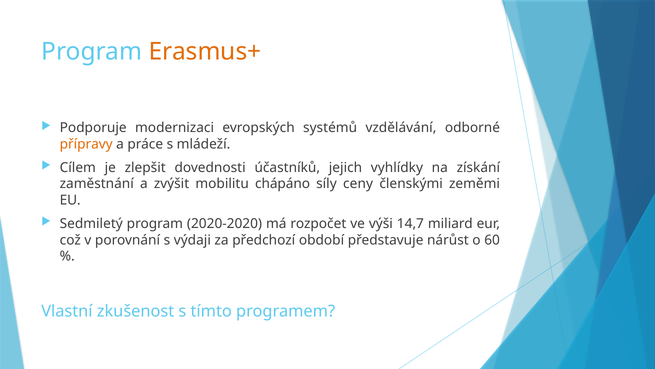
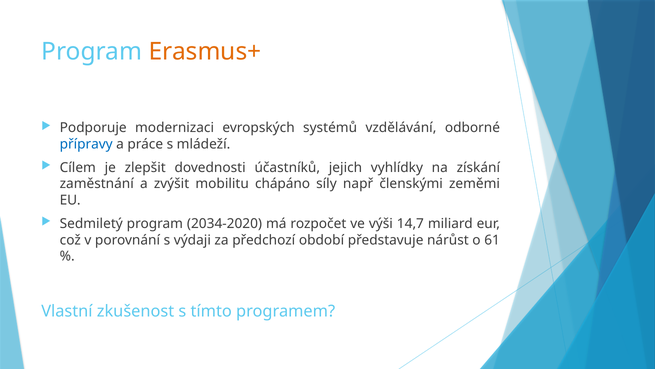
přípravy colour: orange -> blue (86, 144)
ceny: ceny -> např (358, 184)
2020-2020: 2020-2020 -> 2034-2020 (225, 223)
60: 60 -> 61 (492, 240)
